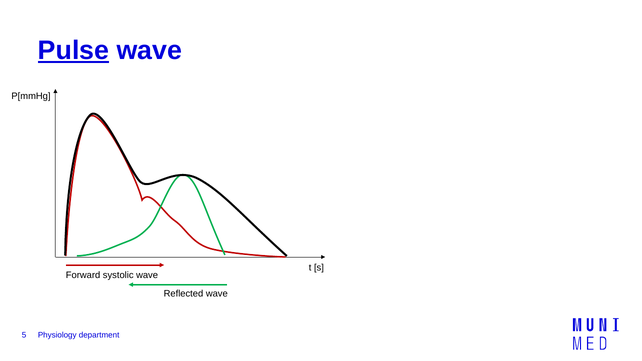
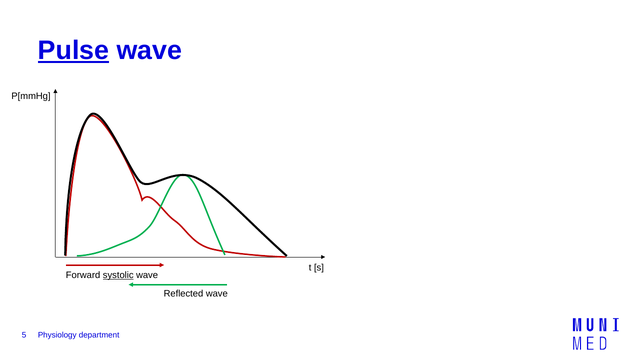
systolic underline: none -> present (118, 275)
